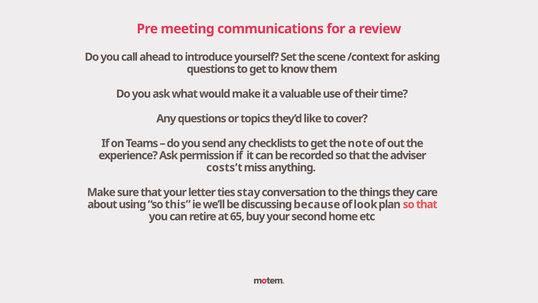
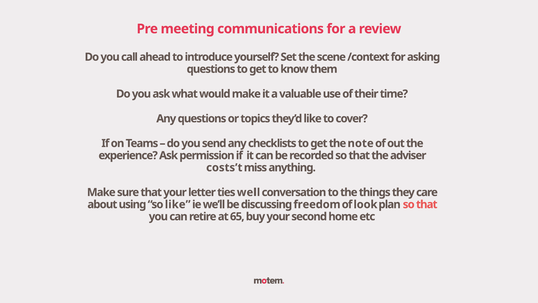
stay: stay -> well (248, 192)
so this: this -> like (178, 204)
because: because -> freedom (317, 204)
